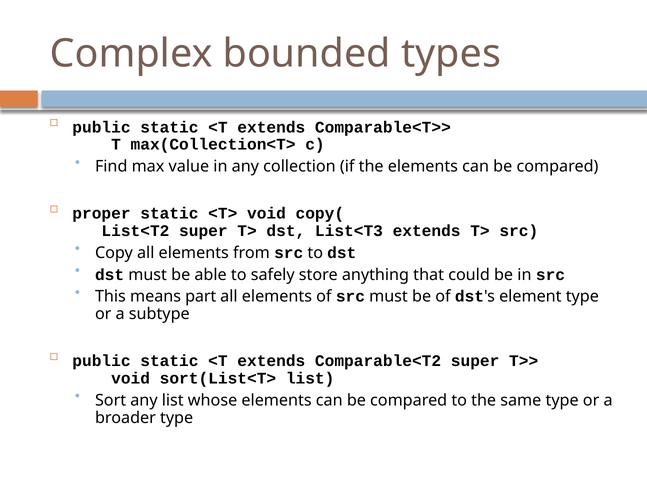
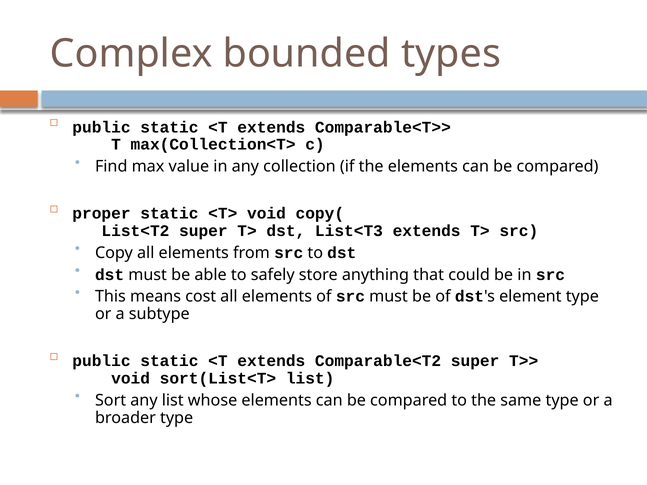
part: part -> cost (201, 297)
